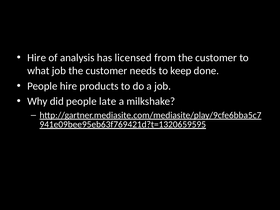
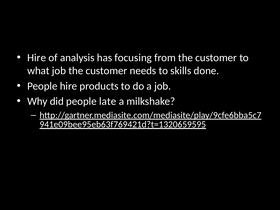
licensed: licensed -> focusing (133, 58)
keep: keep -> skills (181, 71)
